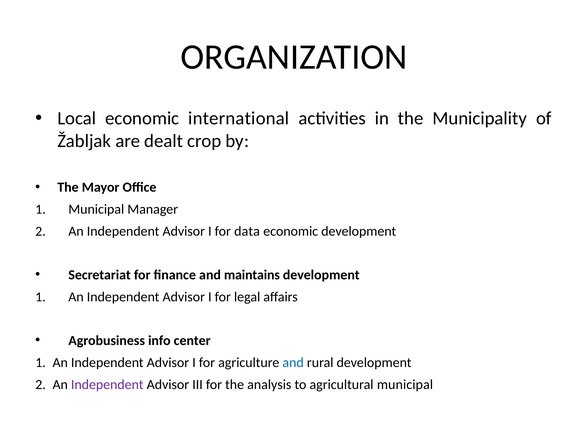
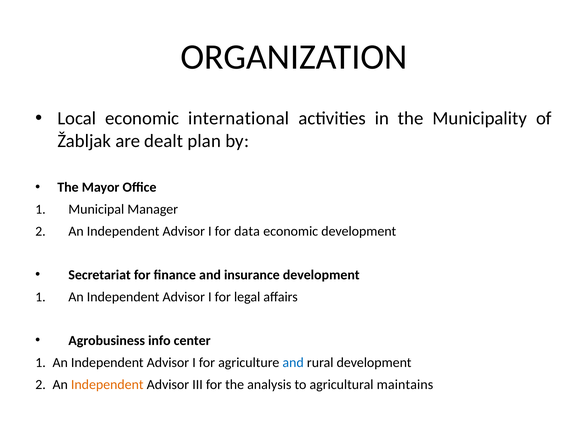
crop: crop -> plan (204, 141)
maintains: maintains -> insurance (252, 275)
Independent colour: purple -> orange (107, 384)
agricultural municipal: municipal -> maintains (405, 384)
